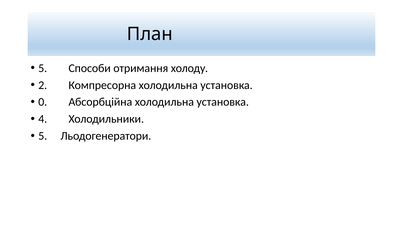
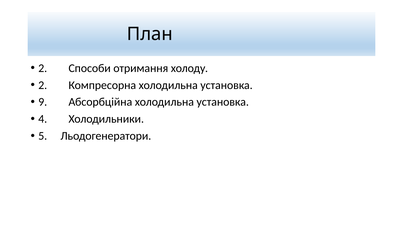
5: 5 -> 2 (43, 68)
0: 0 -> 9 (43, 102)
